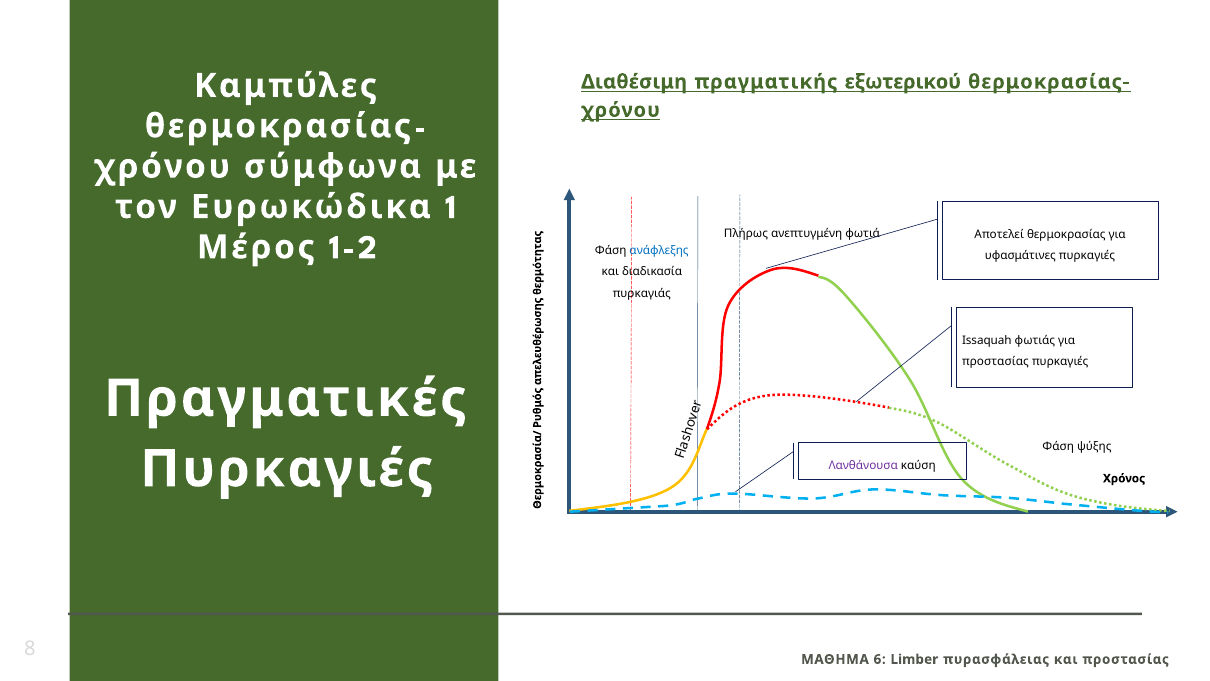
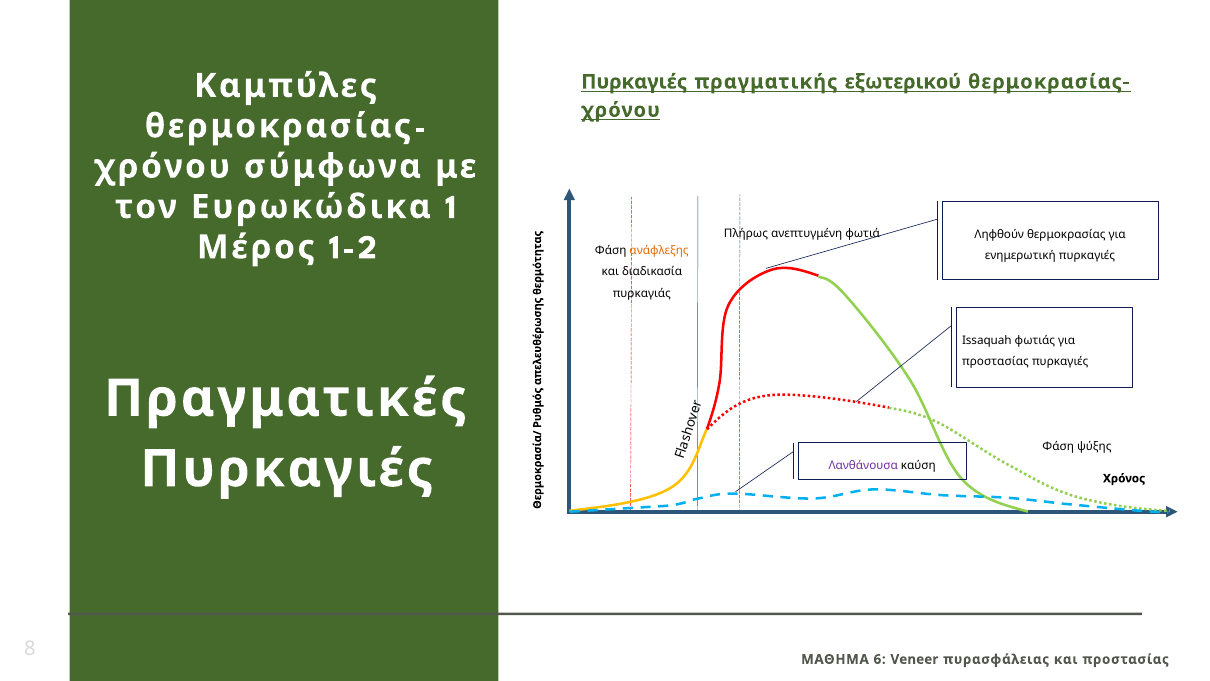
Διαθέσιμη: Διαθέσιμη -> Πυρκαγιές (634, 82)
Αποτελεί: Αποτελεί -> Ληφθούν (999, 234)
ανάφλεξης colour: blue -> orange (659, 251)
υφασμάτινες: υφασμάτινες -> ενημερωτική (1020, 255)
Limber: Limber -> Veneer (914, 659)
